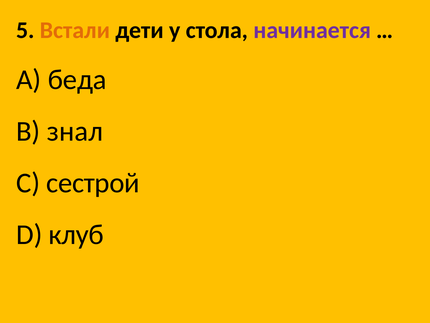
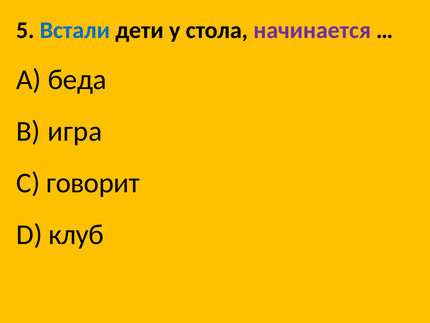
Встали colour: orange -> blue (75, 30)
знал: знал -> игра (75, 131)
сестрой: сестрой -> говорит (93, 183)
